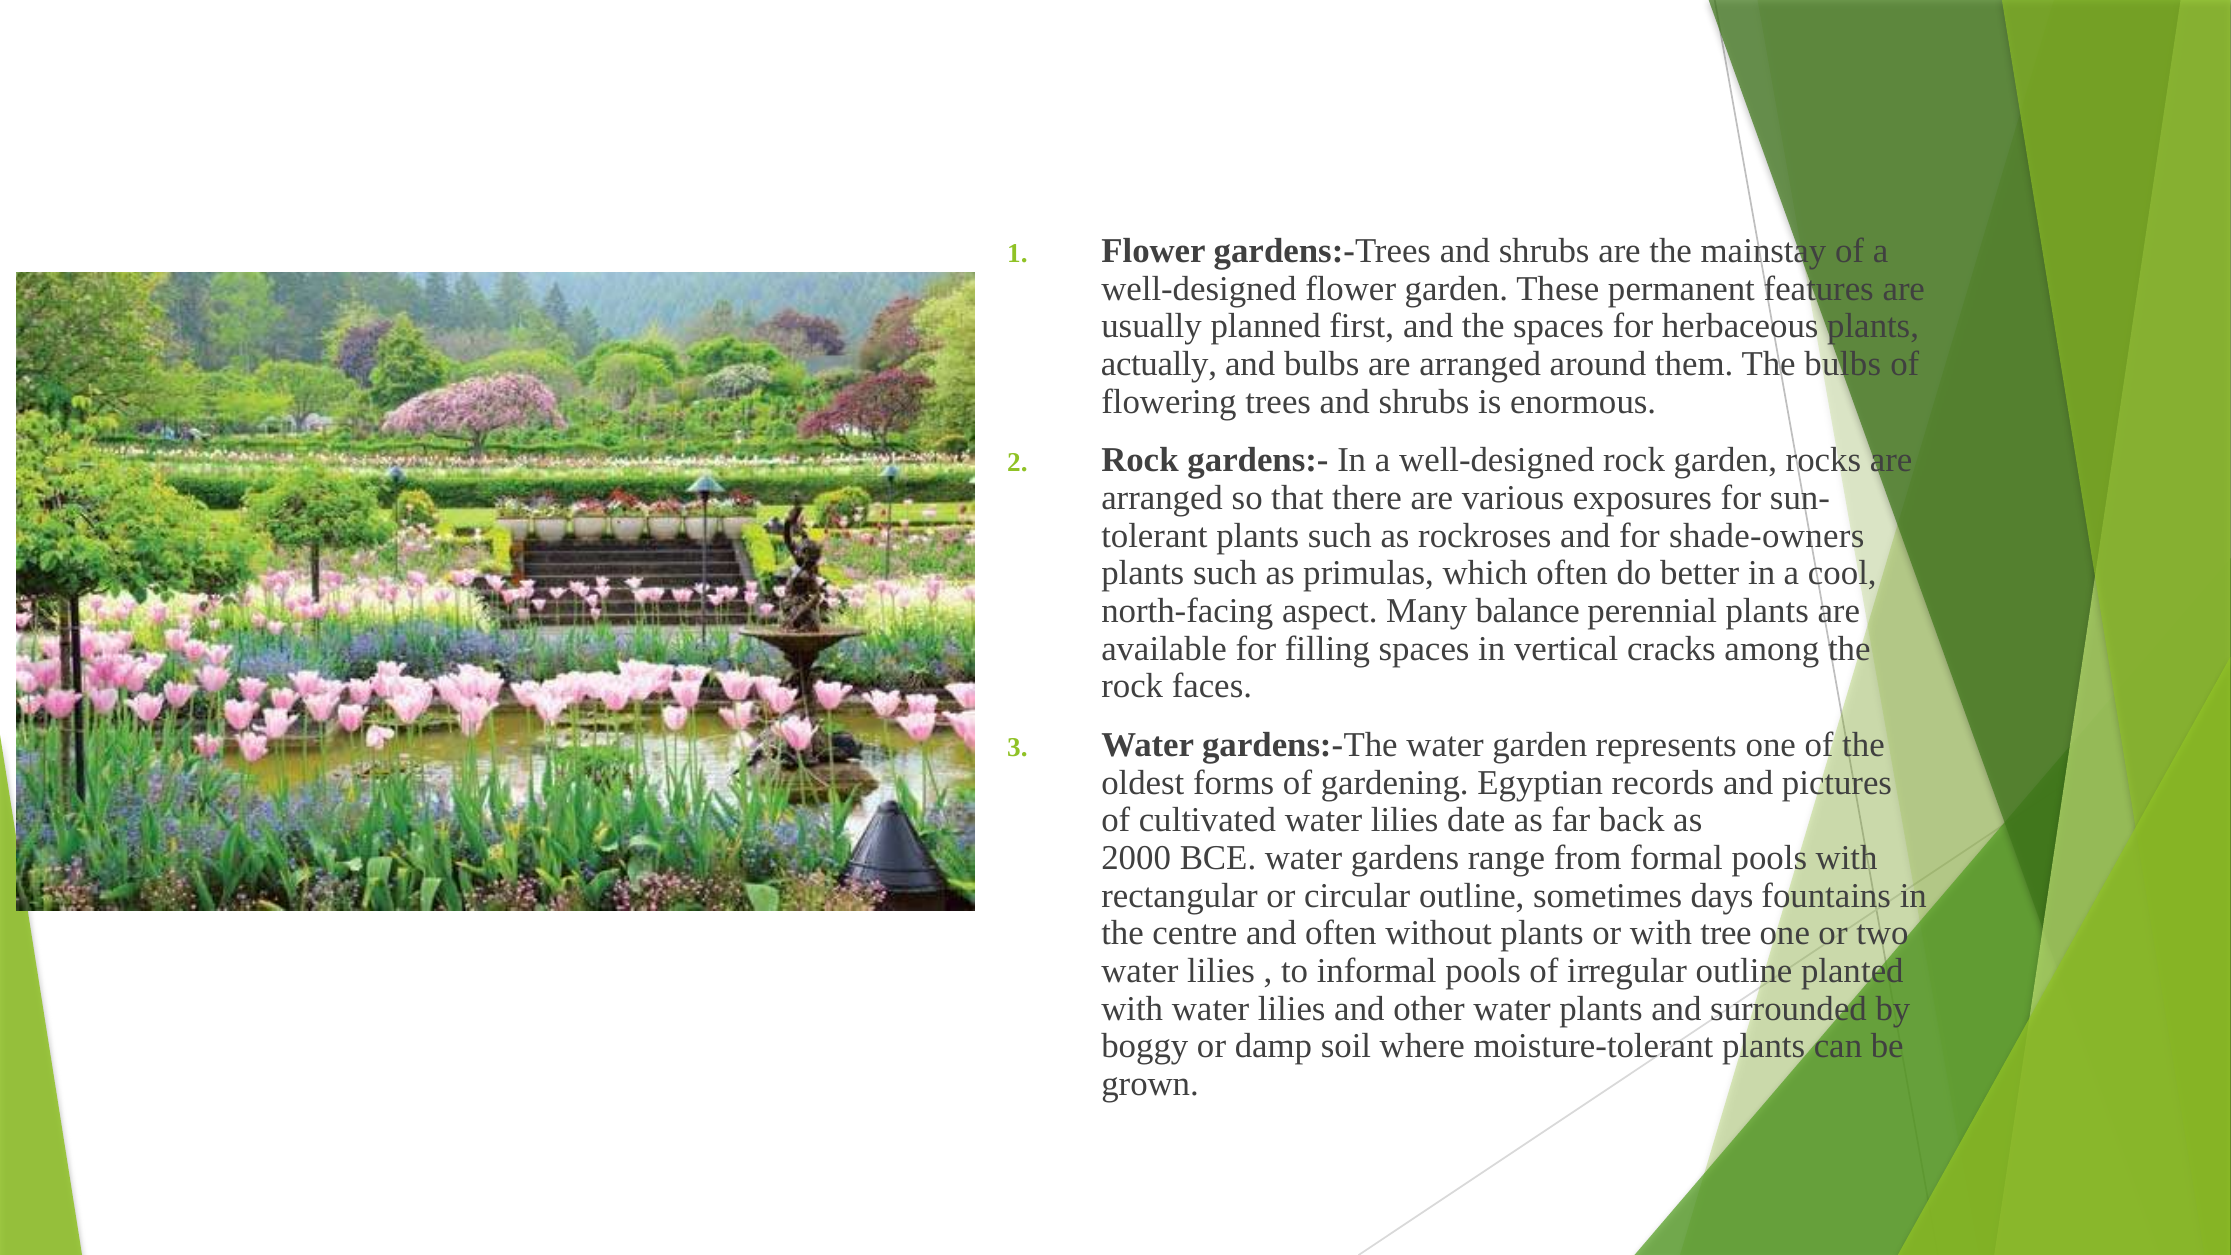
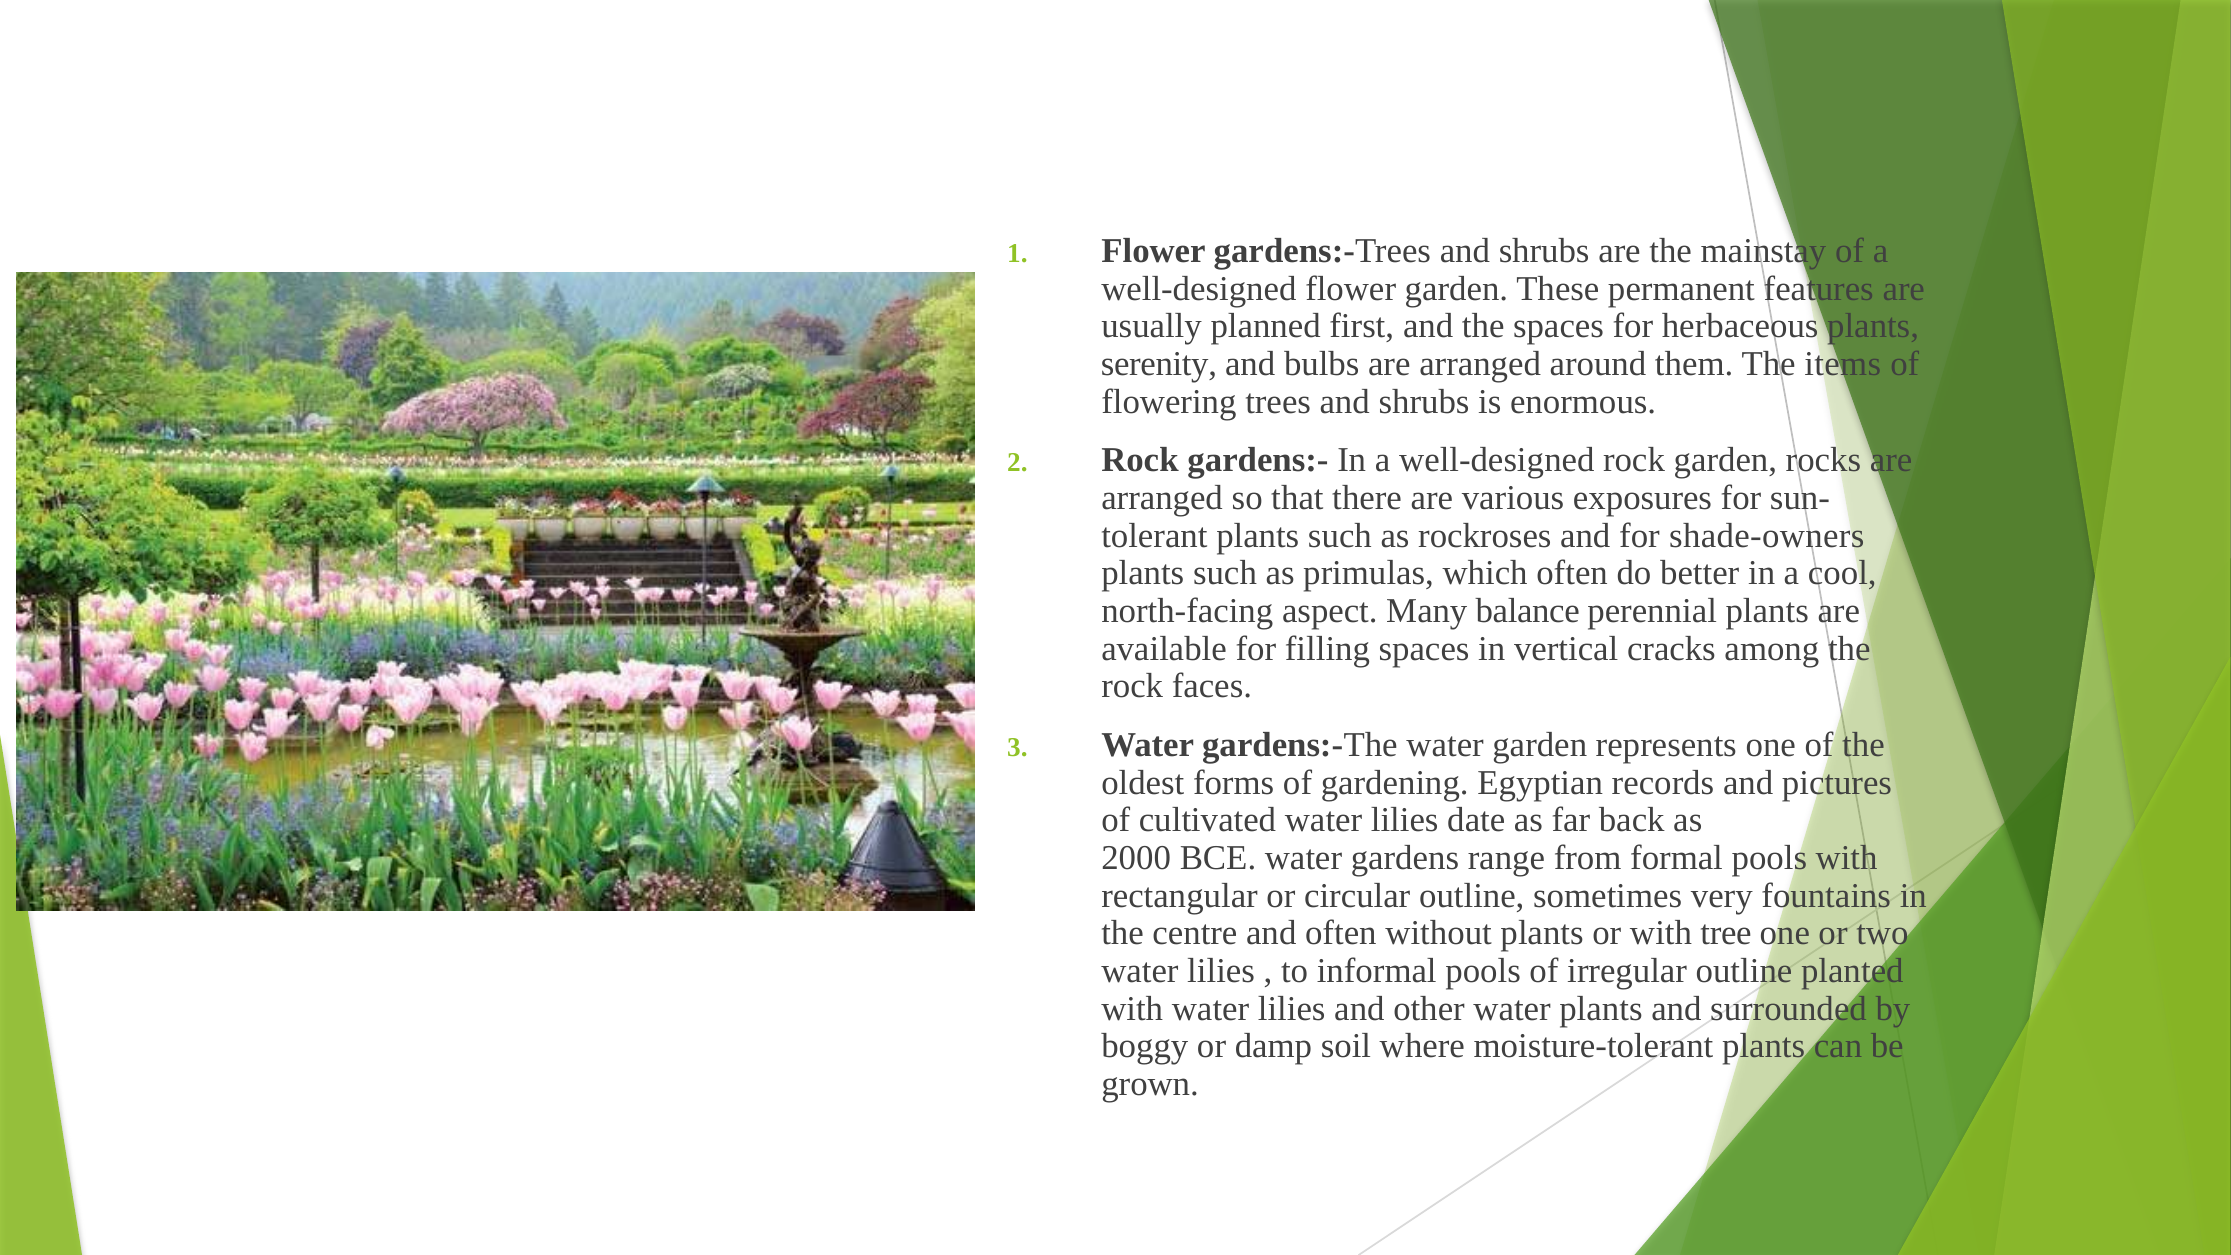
actually: actually -> serenity (1159, 364)
The bulbs: bulbs -> items (1843, 364)
days: days -> very (1722, 896)
